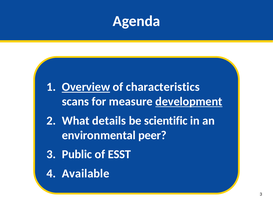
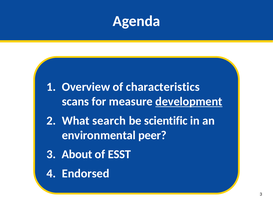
Overview underline: present -> none (86, 87)
details: details -> search (109, 120)
Public: Public -> About (77, 154)
Available: Available -> Endorsed (86, 173)
